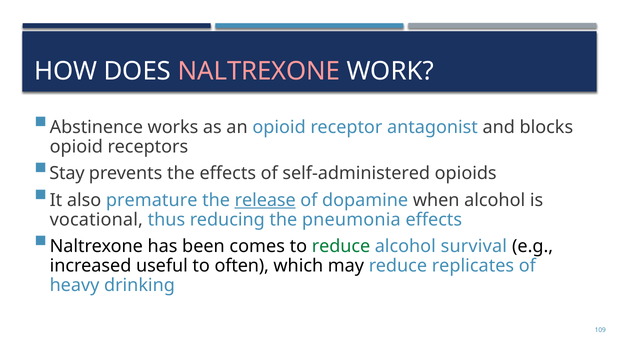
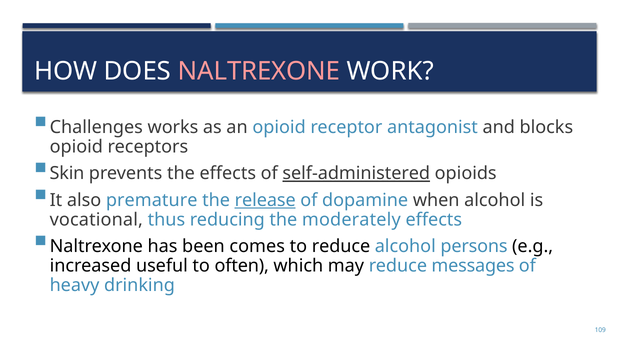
Abstinence: Abstinence -> Challenges (96, 127)
Stay: Stay -> Skin (67, 174)
self-administered underline: none -> present (356, 174)
pneumonia: pneumonia -> moderately (351, 220)
reduce colour: green -> black (341, 246)
survival: survival -> persons (474, 246)
replicates: replicates -> messages (473, 266)
